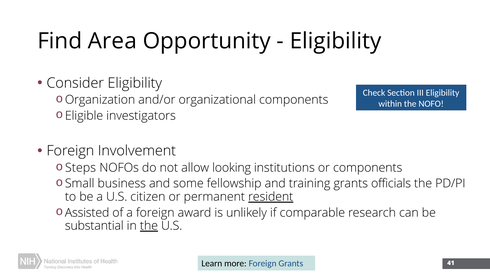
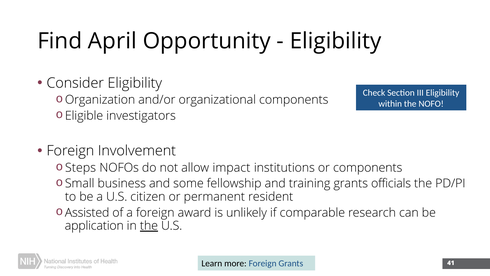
Area: Area -> April (112, 41)
looking: looking -> impact (231, 168)
resident underline: present -> none (271, 197)
substantial: substantial -> application (94, 226)
